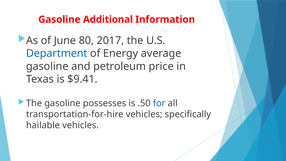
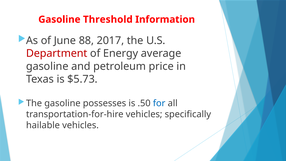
Additional: Additional -> Threshold (108, 19)
80: 80 -> 88 (86, 40)
Department colour: blue -> red (57, 53)
$9.41: $9.41 -> $5.73 (83, 79)
